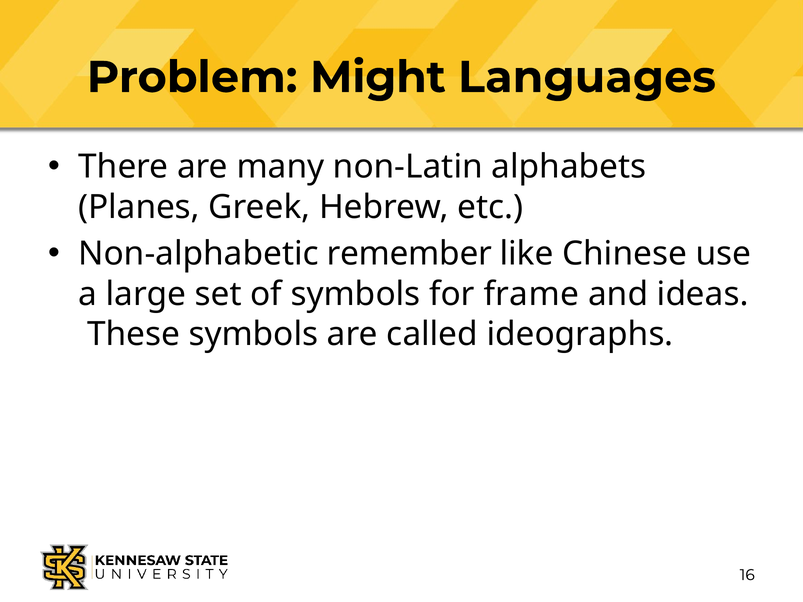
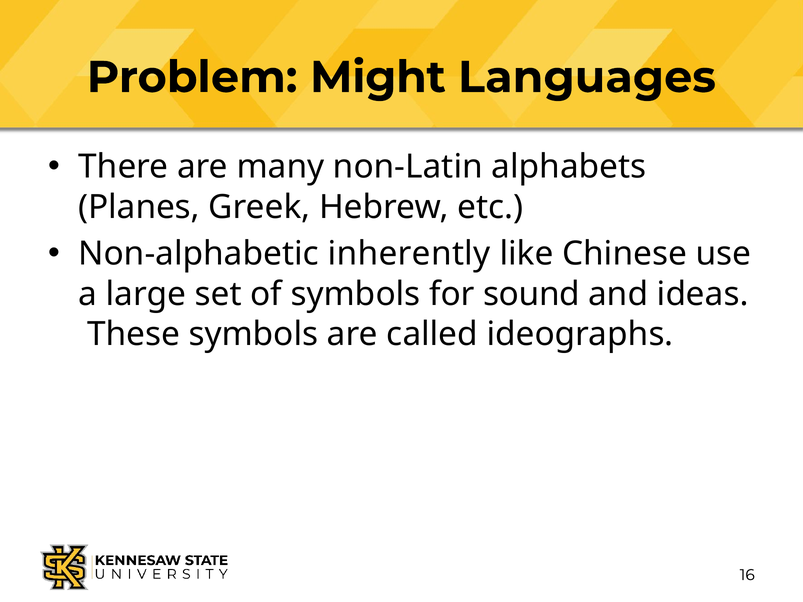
remember: remember -> inherently (409, 254)
frame: frame -> sound (532, 294)
